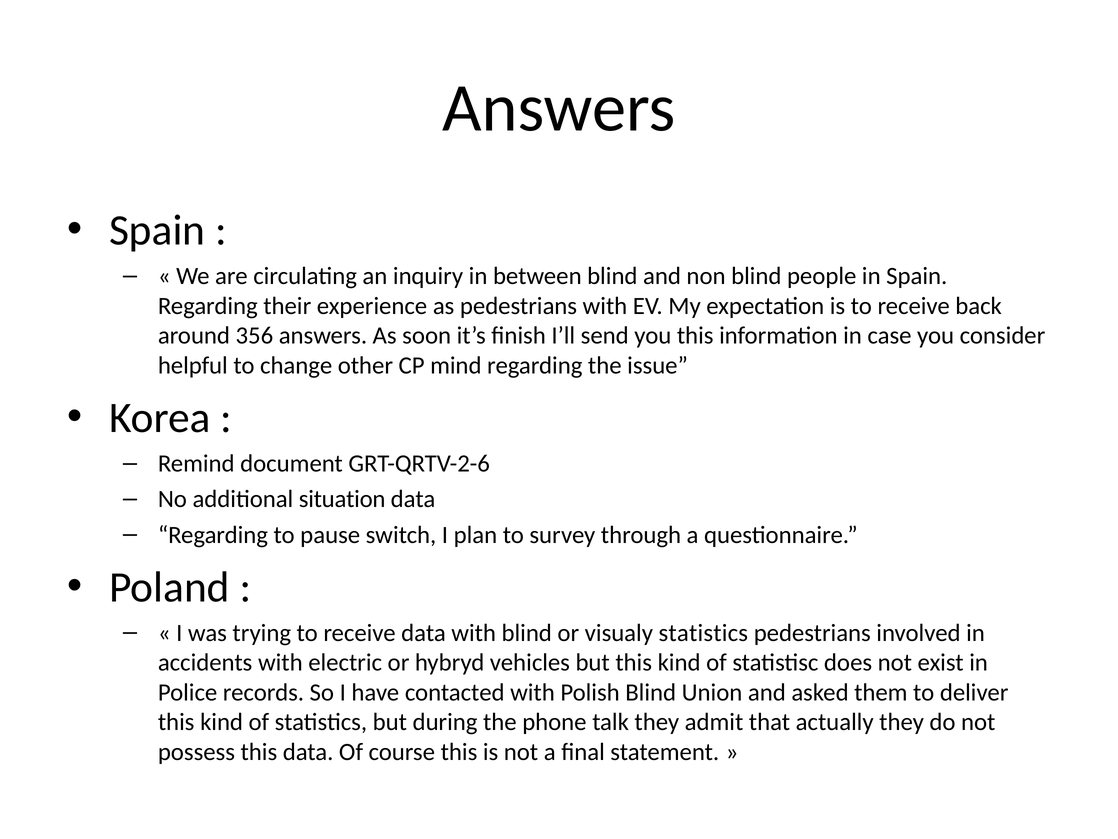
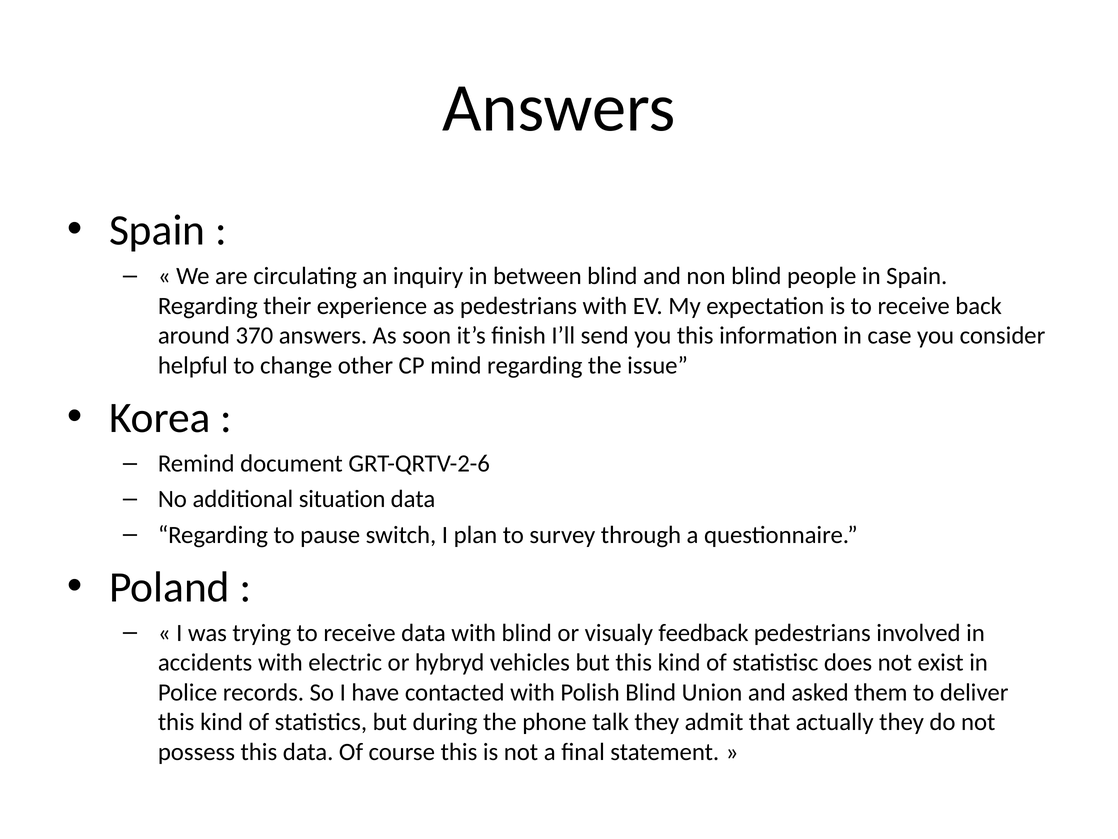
356: 356 -> 370 (254, 336)
visualy statistics: statistics -> feedback (704, 632)
